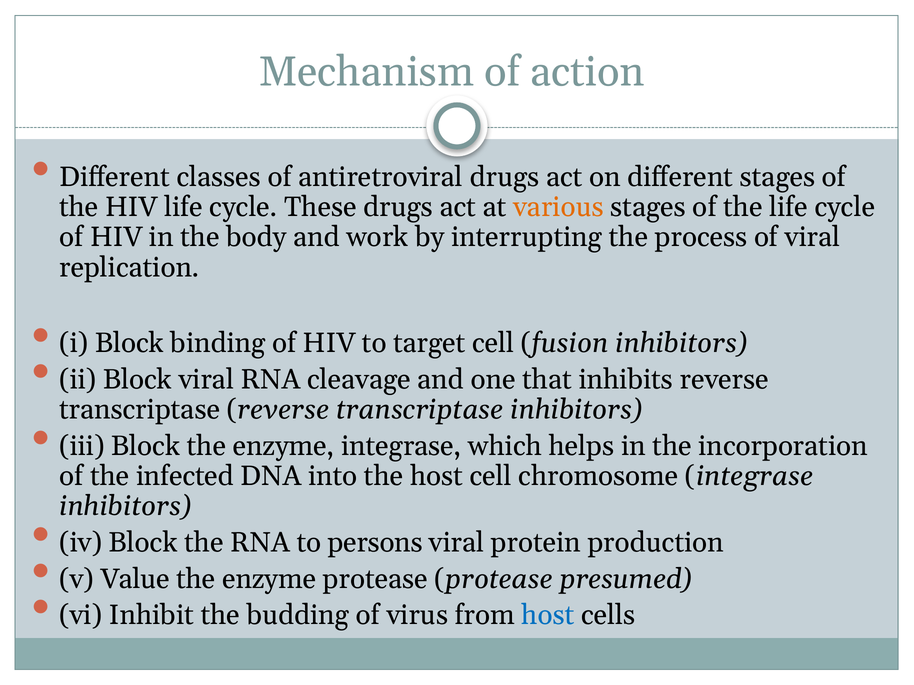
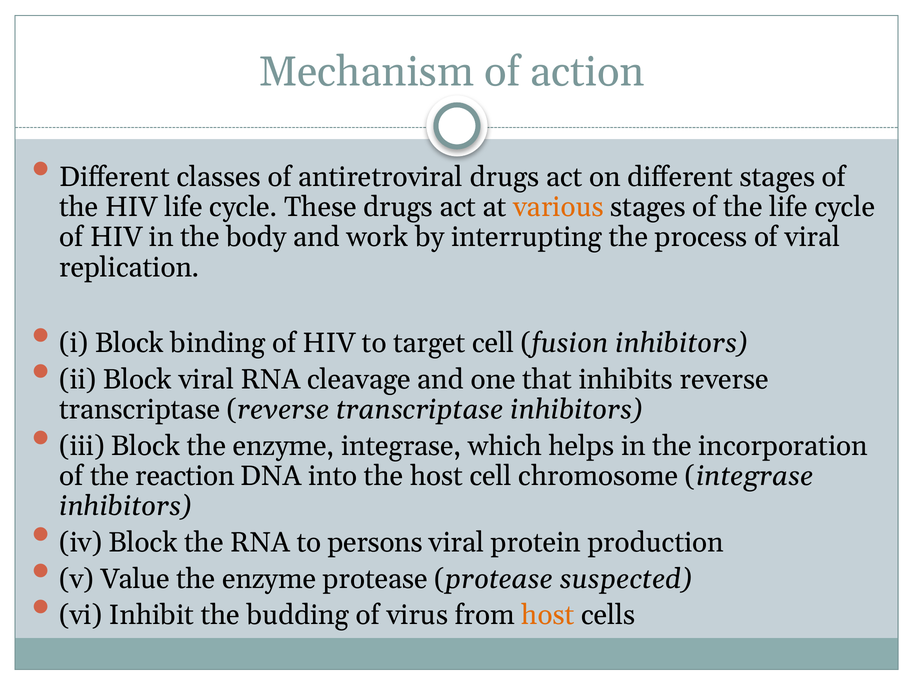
infected: infected -> reaction (185, 476)
presumed: presumed -> suspected (626, 579)
host colour: blue -> orange (548, 616)
